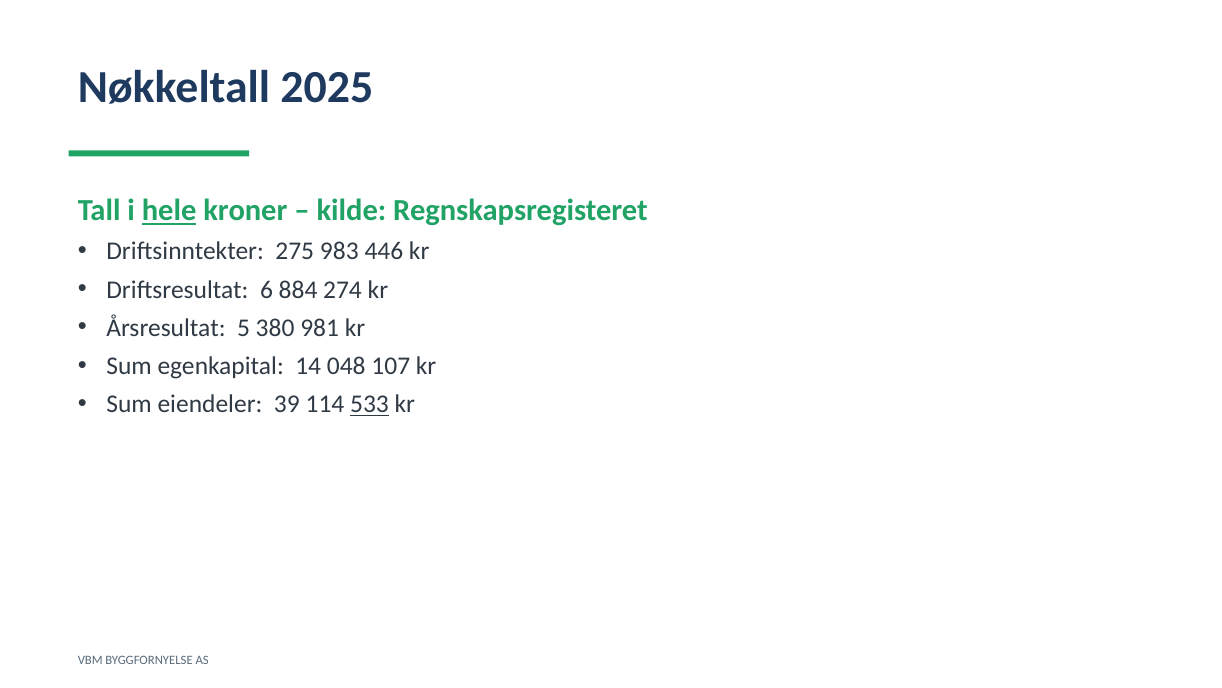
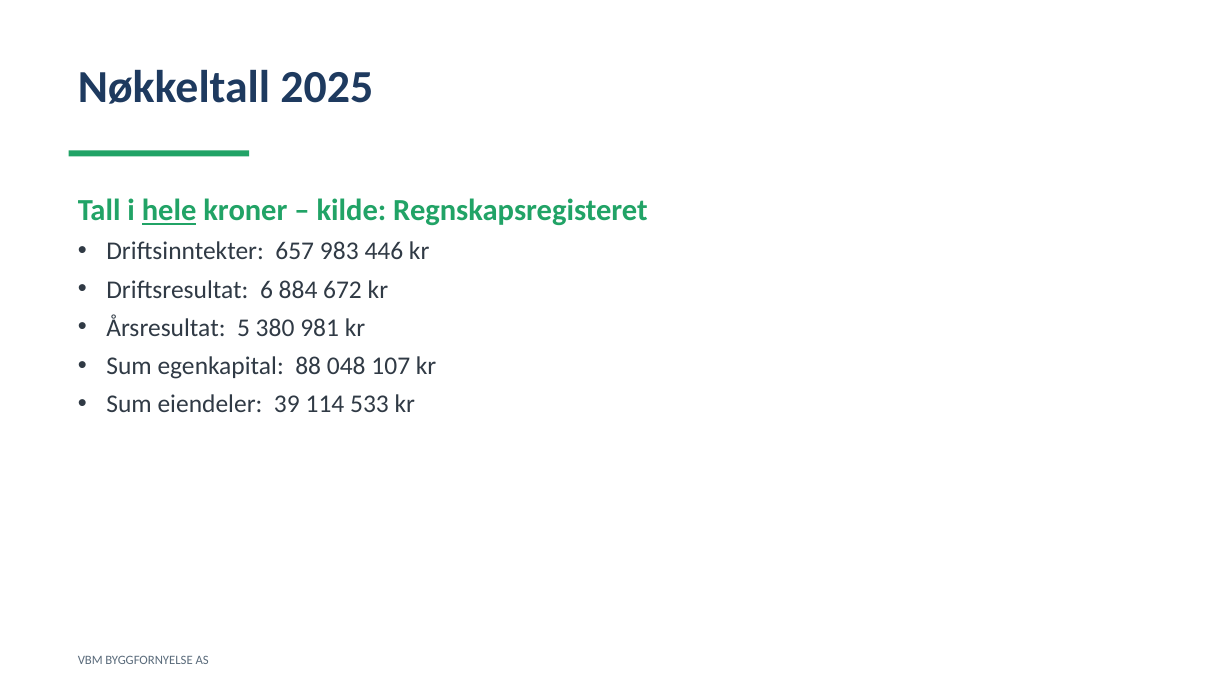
275: 275 -> 657 (295, 251)
274: 274 -> 672 (342, 289)
14: 14 -> 88 (308, 366)
533 underline: present -> none (369, 404)
